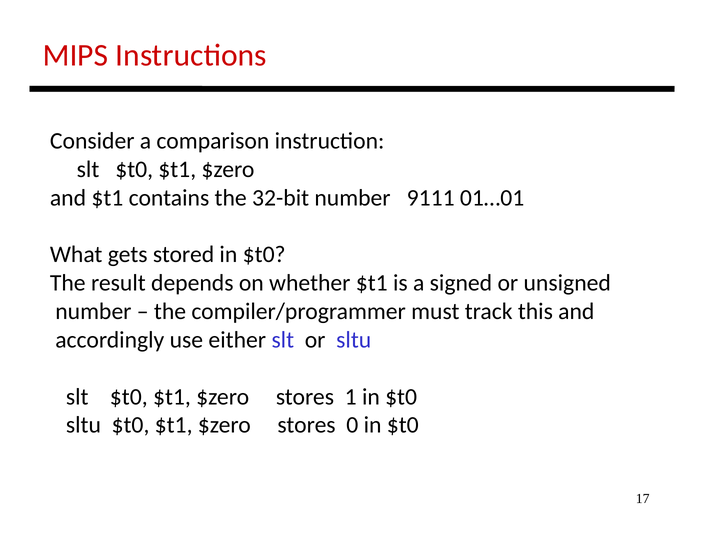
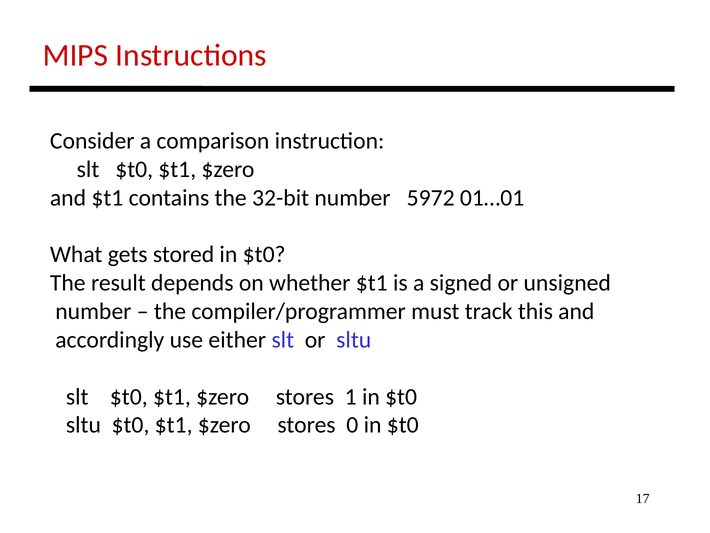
9111: 9111 -> 5972 (431, 198)
